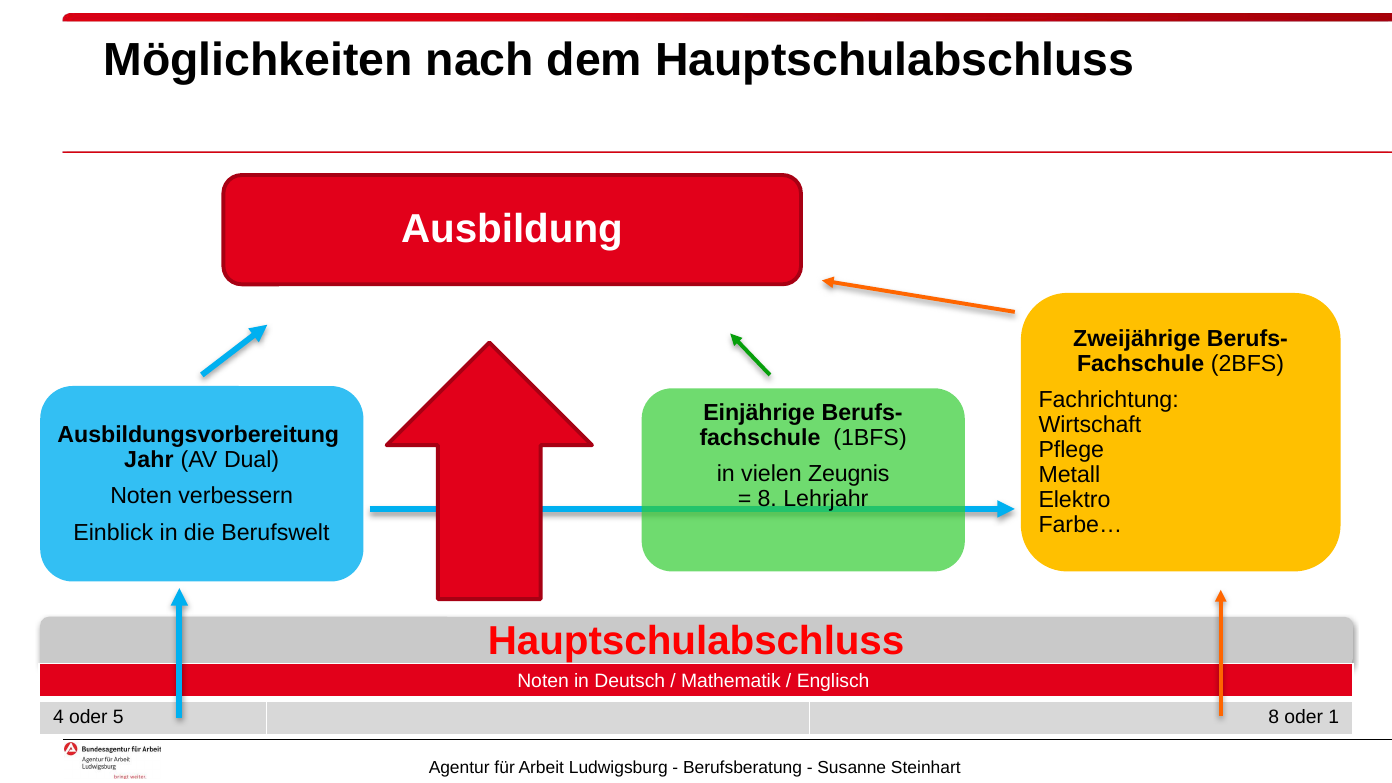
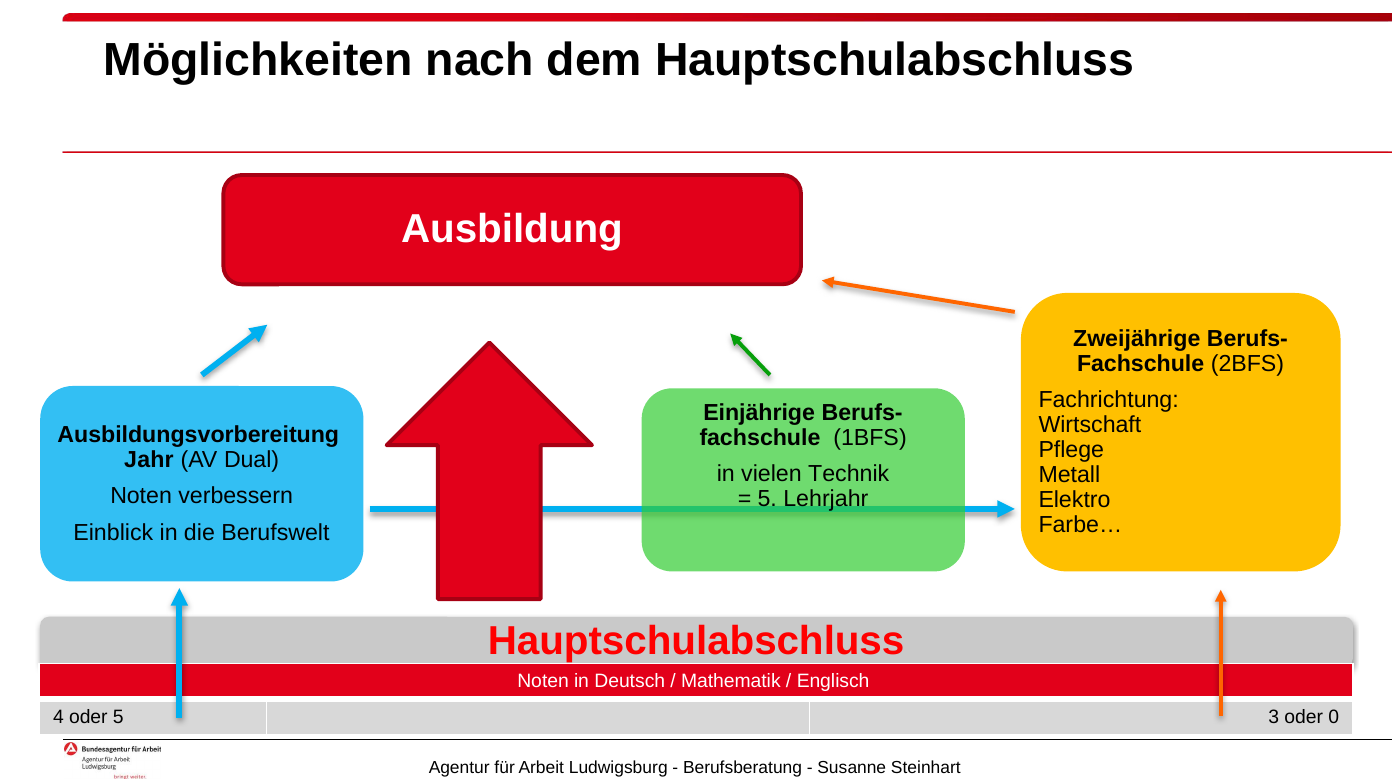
Zeugnis: Zeugnis -> Technik (849, 474)
8: 8 -> 5 (767, 499)
5 8: 8 -> 3 (1274, 717)
1: 1 -> 0 (1334, 717)
